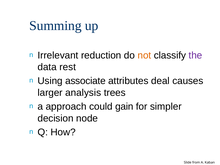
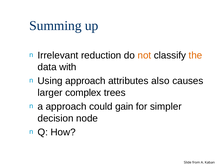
the colour: purple -> orange (195, 55)
rest: rest -> with (68, 67)
Using associate: associate -> approach (85, 81)
deal: deal -> also (160, 81)
analysis: analysis -> complex (83, 93)
